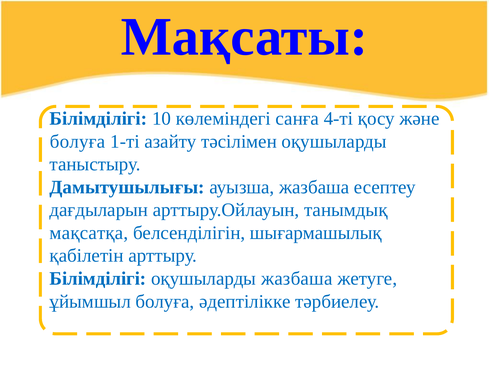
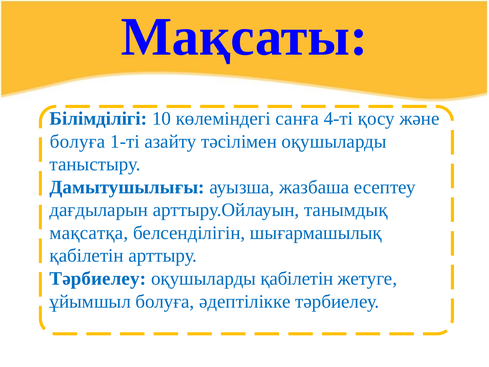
Білімділігі: Білімділігі -> Тәрбиелеу (98, 278)
оқушыларды жазбаша: жазбаша -> қабілетін (297, 278)
